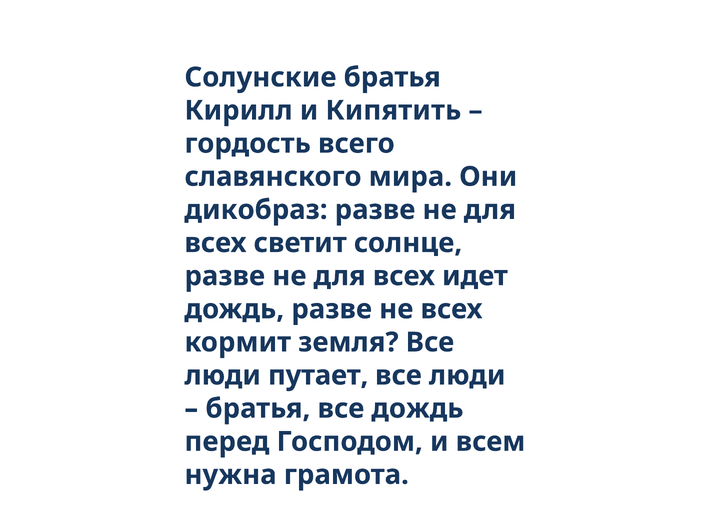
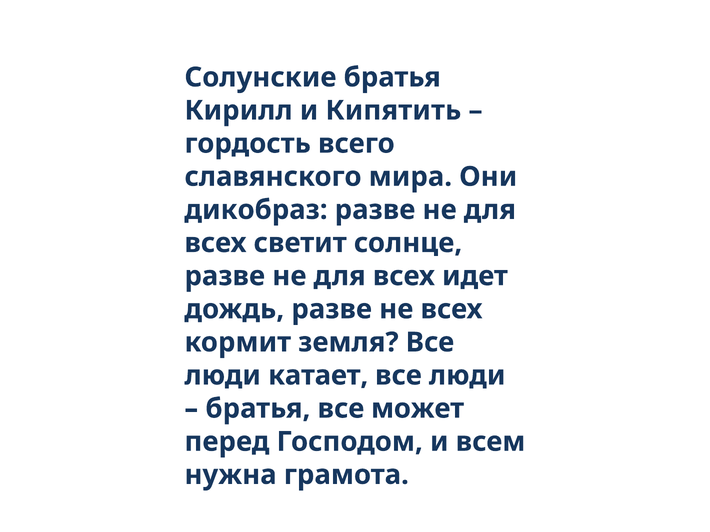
путает: путает -> катает (318, 376)
все дождь: дождь -> может (418, 409)
